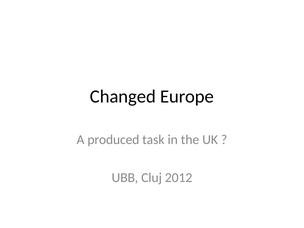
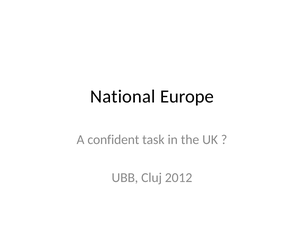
Changed: Changed -> National (123, 97)
produced: produced -> confident (113, 140)
